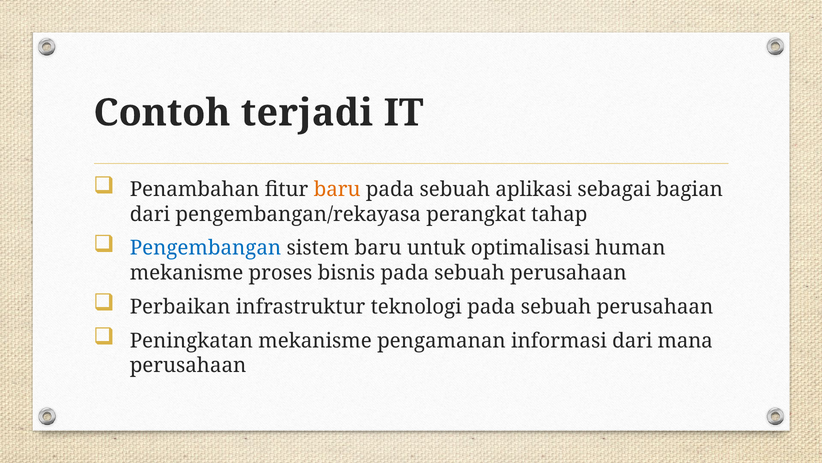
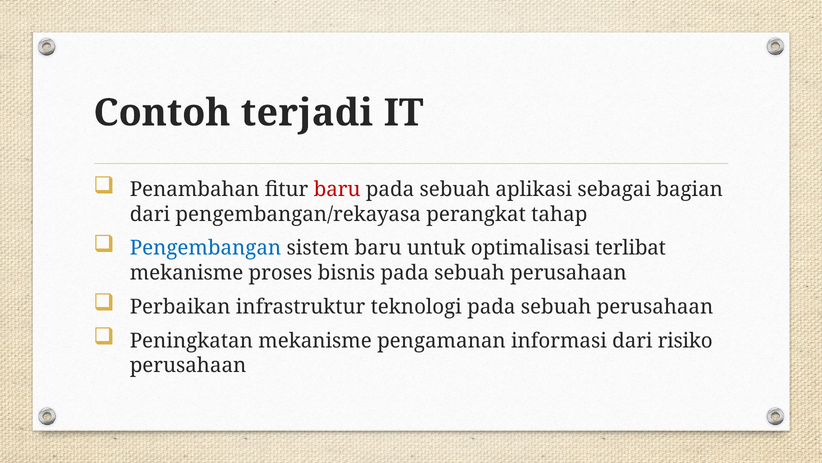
baru colour: orange -> red (337, 189)
human: human -> terlibat (630, 248)
mana: mana -> risiko (685, 340)
